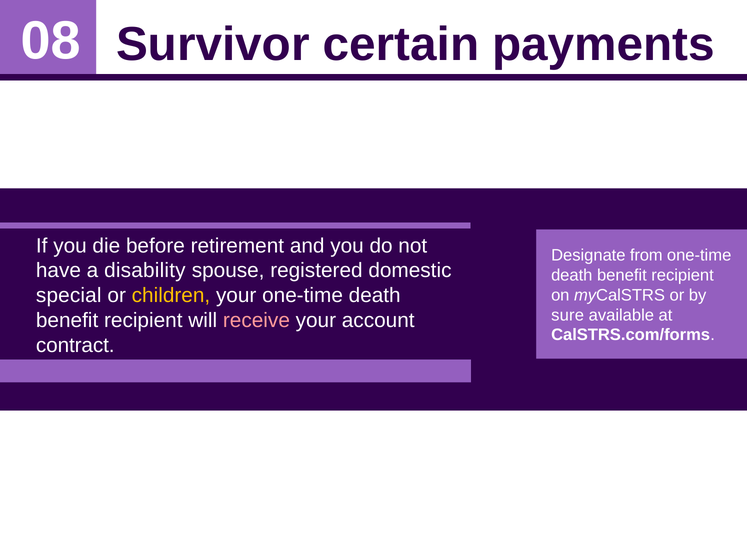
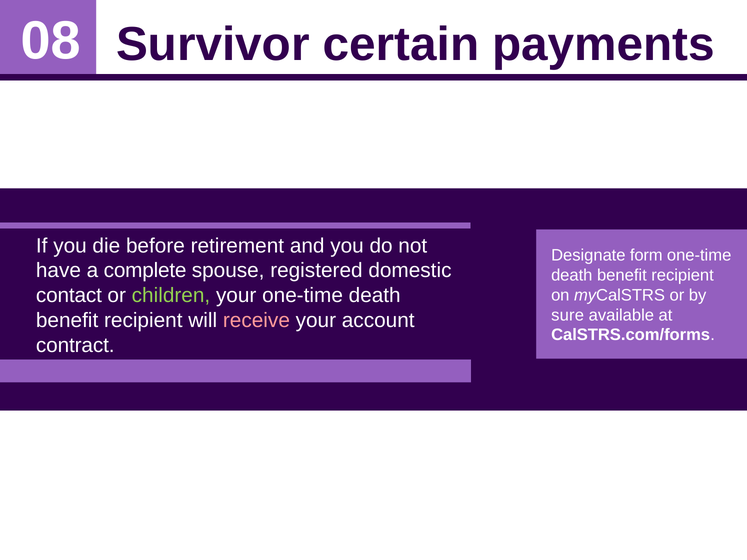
from: from -> form (646, 256)
disability: disability -> complete (145, 271)
special: special -> contact (69, 296)
children colour: yellow -> light green (171, 296)
